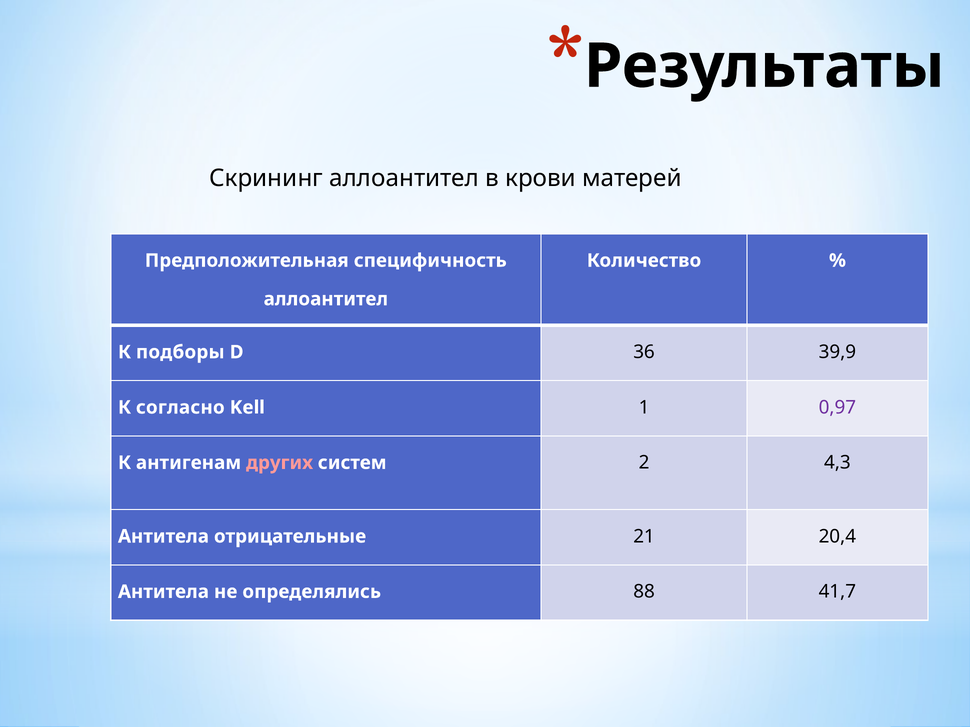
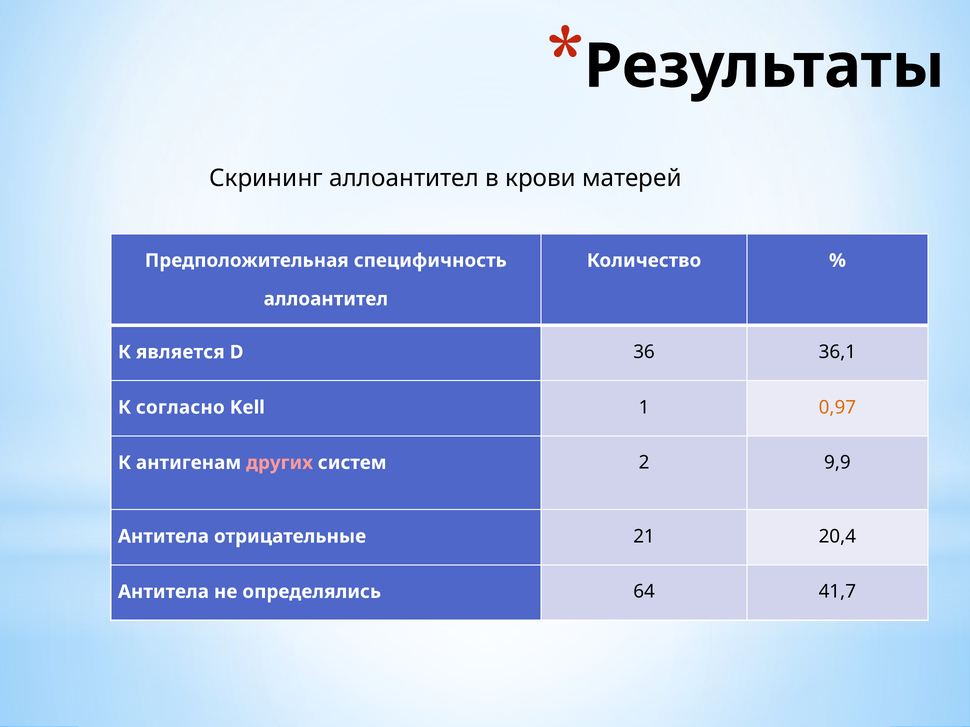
подборы: подборы -> является (180, 352)
39,9: 39,9 -> 36,1 (837, 352)
0,97 colour: purple -> orange (837, 408)
4,3: 4,3 -> 9,9 (837, 463)
88: 88 -> 64 (644, 592)
